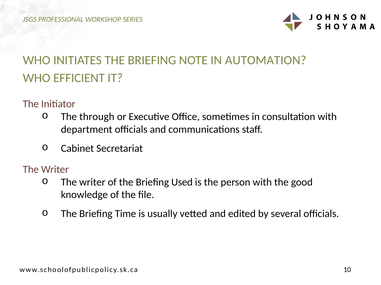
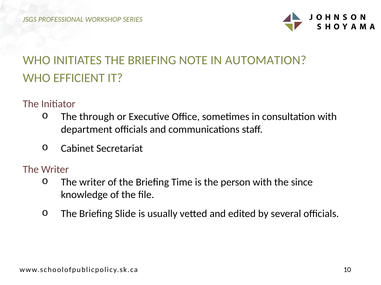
Used: Used -> Time (182, 183)
good: good -> since (302, 183)
Time: Time -> Slide (125, 214)
